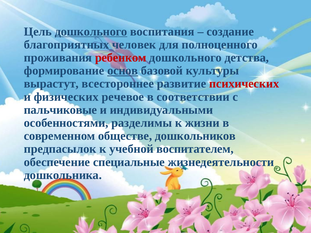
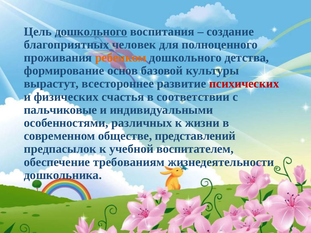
ребенком colour: red -> orange (121, 58)
основ underline: present -> none (123, 71)
речевое: речевое -> счастья (123, 97)
разделимы: разделимы -> различных (142, 123)
дошкольников: дошкольников -> представлений (195, 136)
специальные: специальные -> требованиям (129, 162)
